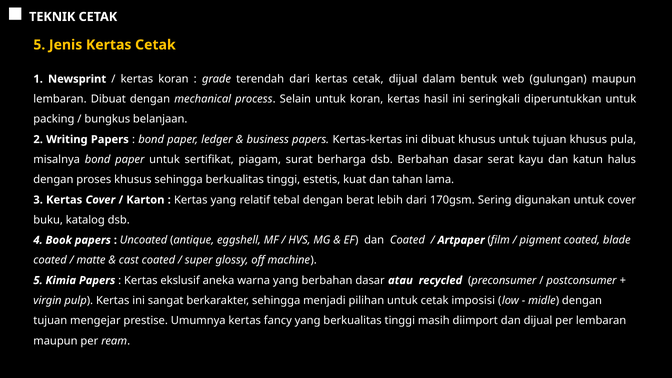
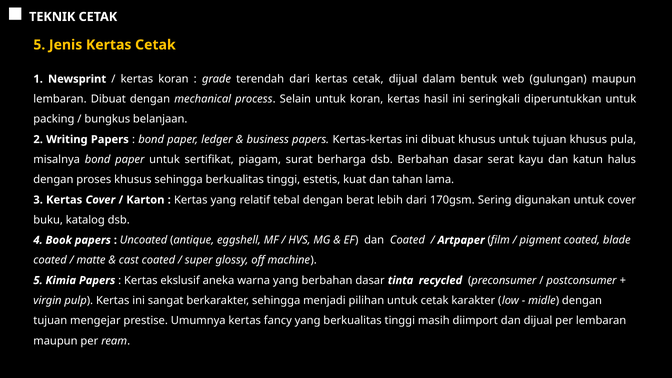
atau: atau -> tinta (401, 280)
imposisi: imposisi -> karakter (473, 301)
